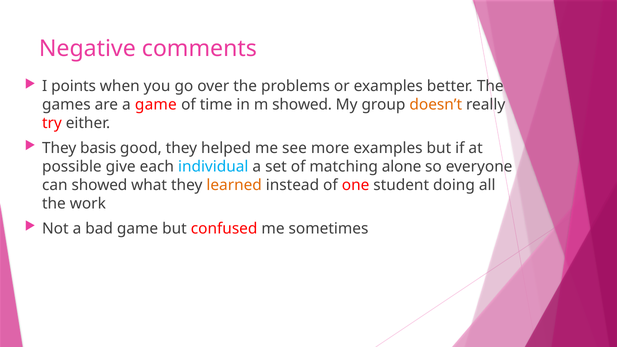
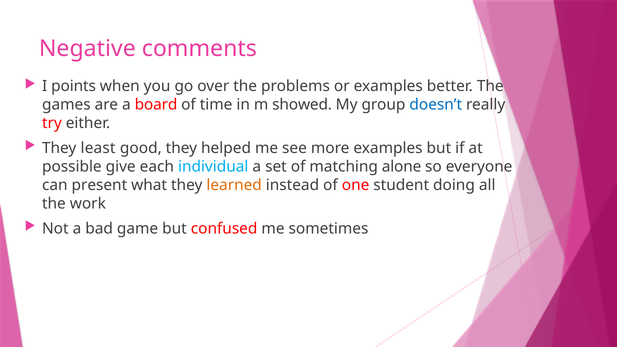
a game: game -> board (156, 105)
doesn’t colour: orange -> blue (436, 105)
basis: basis -> least (98, 148)
can showed: showed -> present (99, 185)
